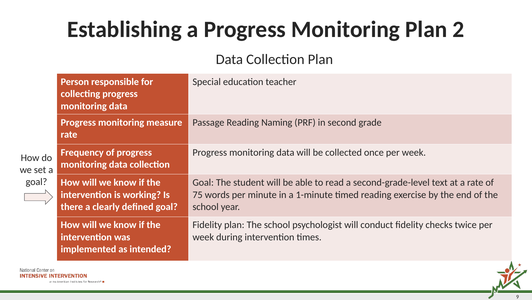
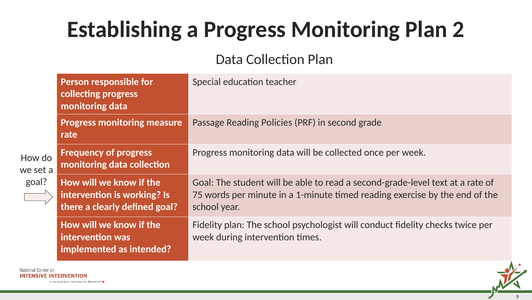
Naming: Naming -> Policies (277, 122)
